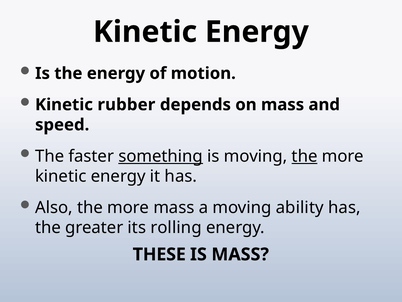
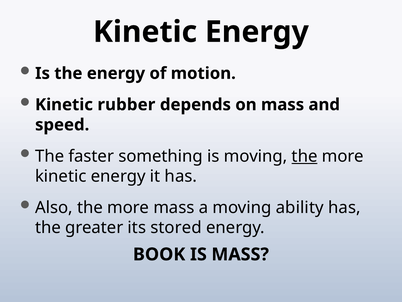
something underline: present -> none (161, 156)
rolling: rolling -> stored (176, 227)
THESE: THESE -> BOOK (159, 254)
